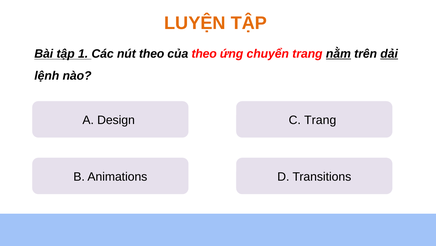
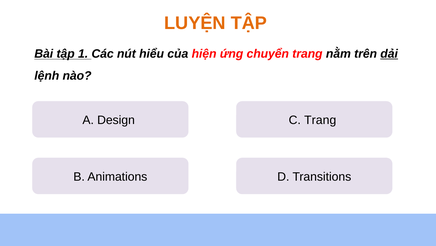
nút theo: theo -> hiểu (152, 54)
của theo: theo -> hiện (204, 54)
nằm underline: present -> none (338, 54)
